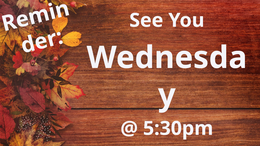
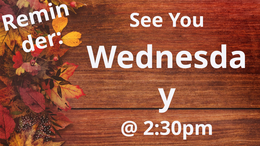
5:30pm: 5:30pm -> 2:30pm (178, 129)
